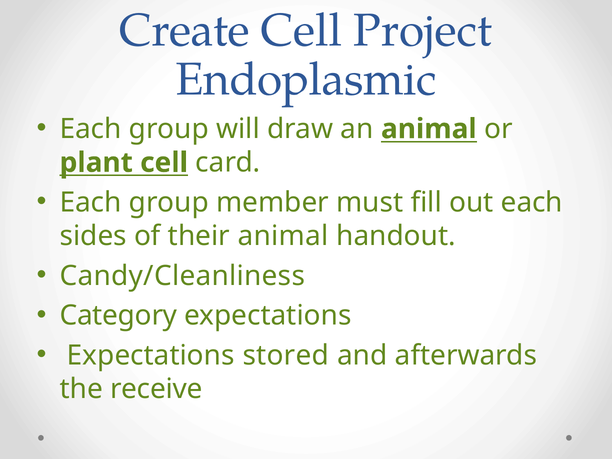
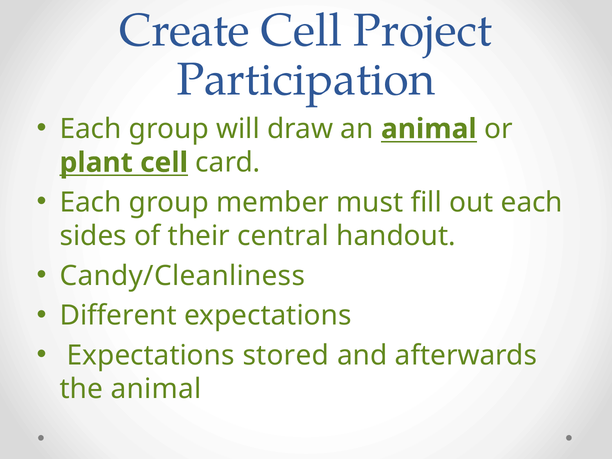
Endoplasmic: Endoplasmic -> Participation (306, 80)
their animal: animal -> central (283, 236)
Category: Category -> Different (118, 316)
the receive: receive -> animal (156, 389)
